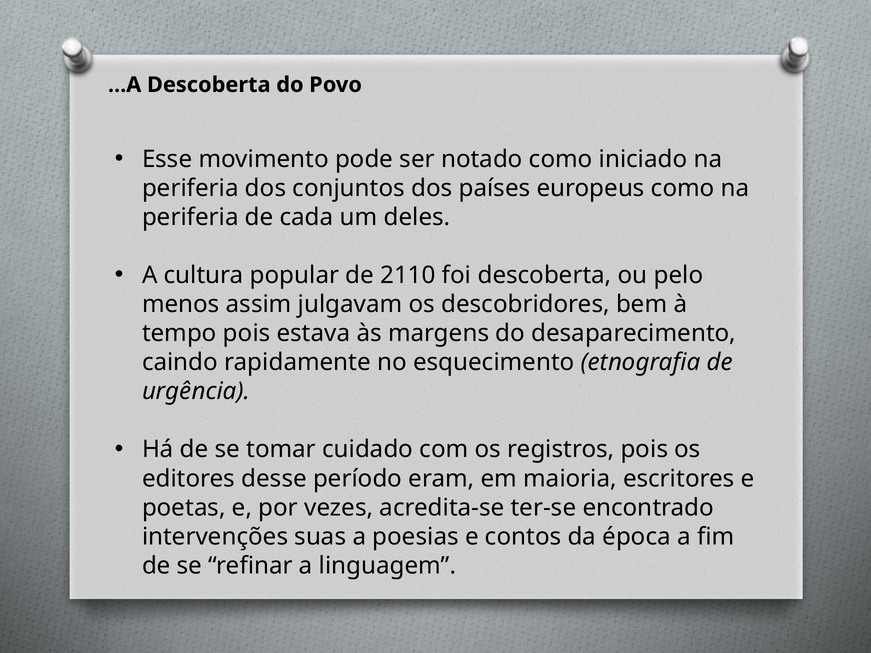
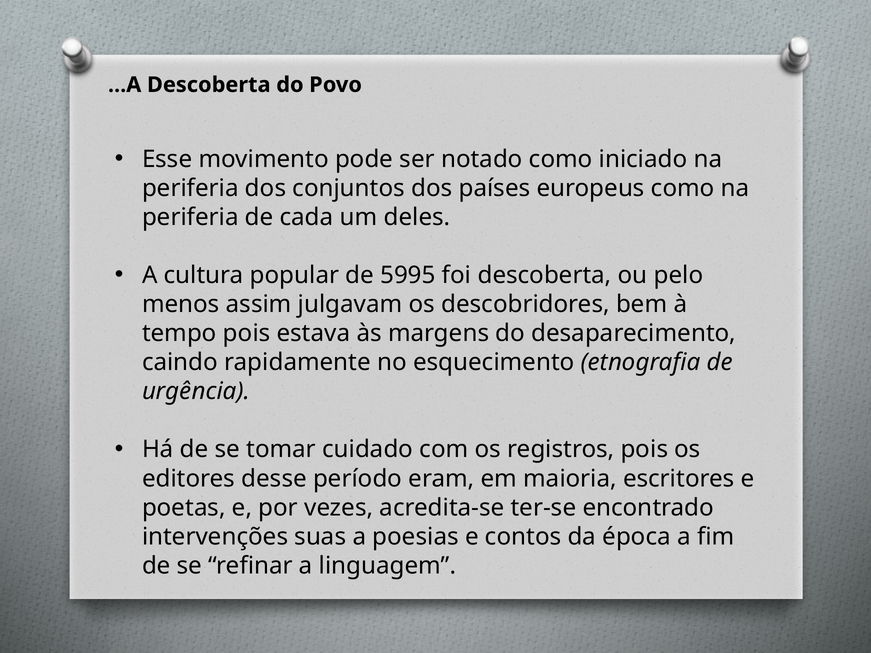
2110: 2110 -> 5995 (408, 275)
